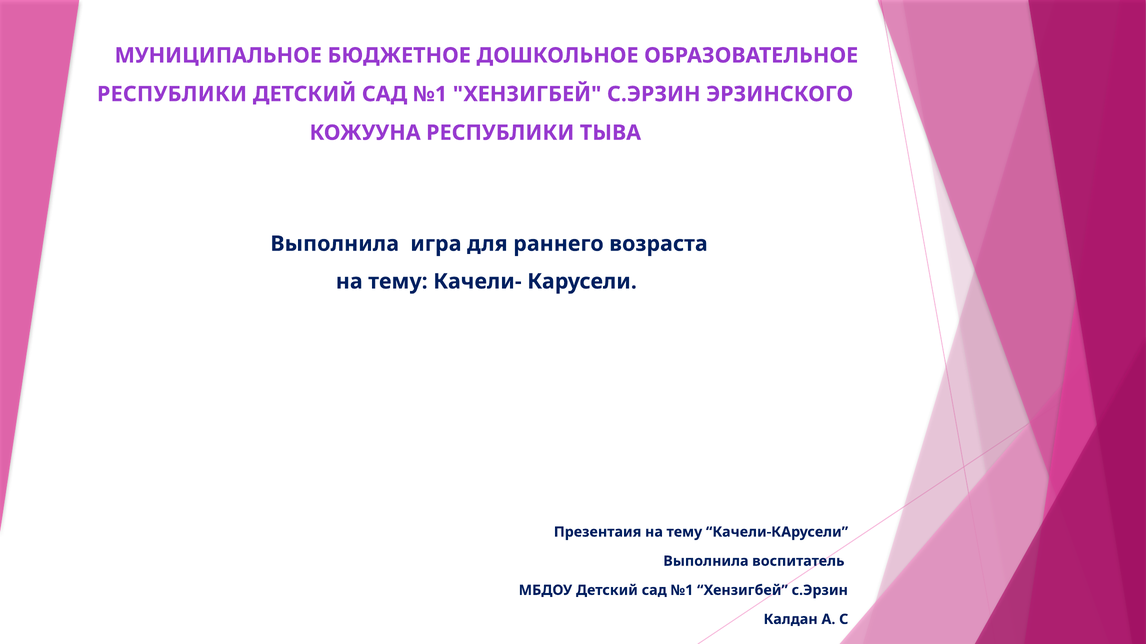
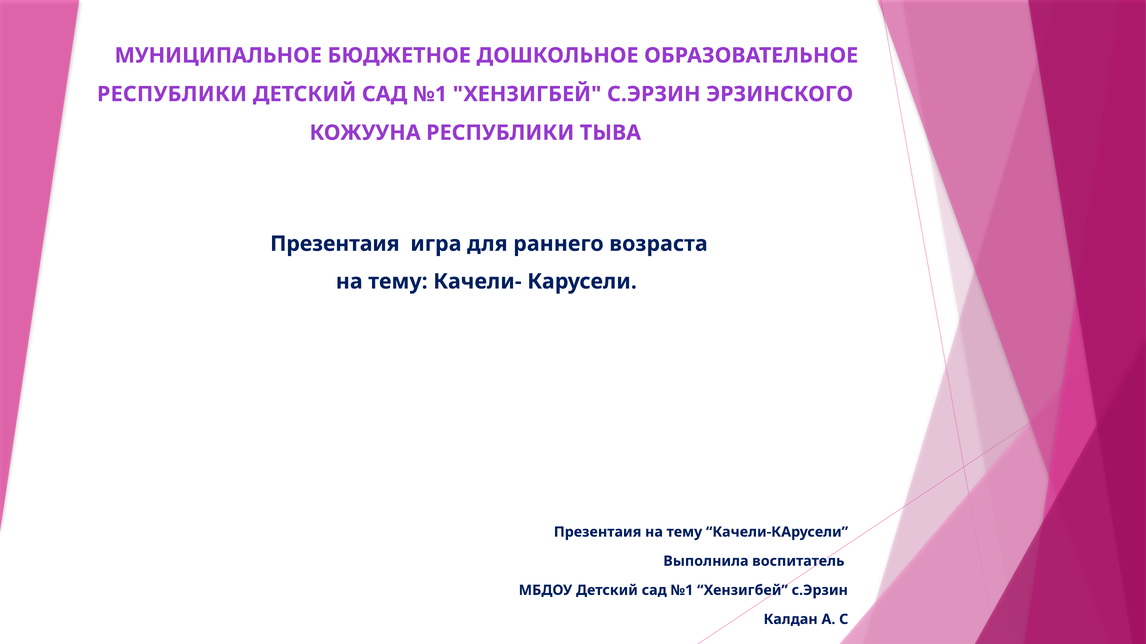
Выполнила: Выполнила -> Презентаия (335, 244)
